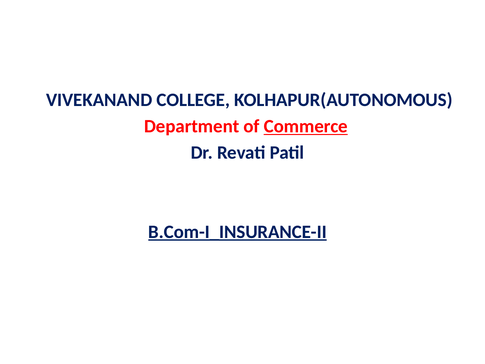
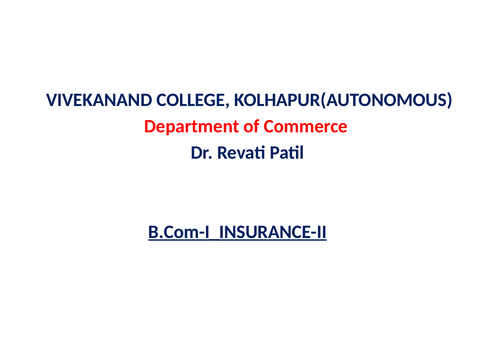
Commerce underline: present -> none (306, 126)
